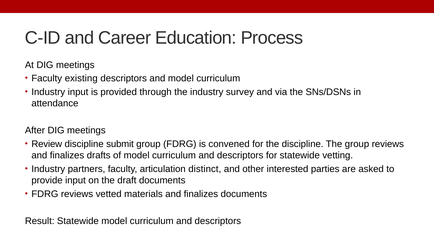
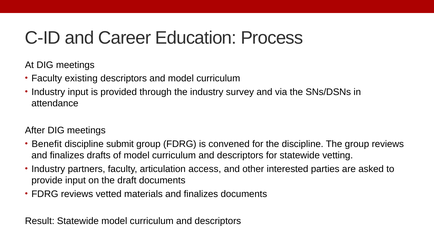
Review: Review -> Benefit (47, 144)
distinct: distinct -> access (205, 169)
